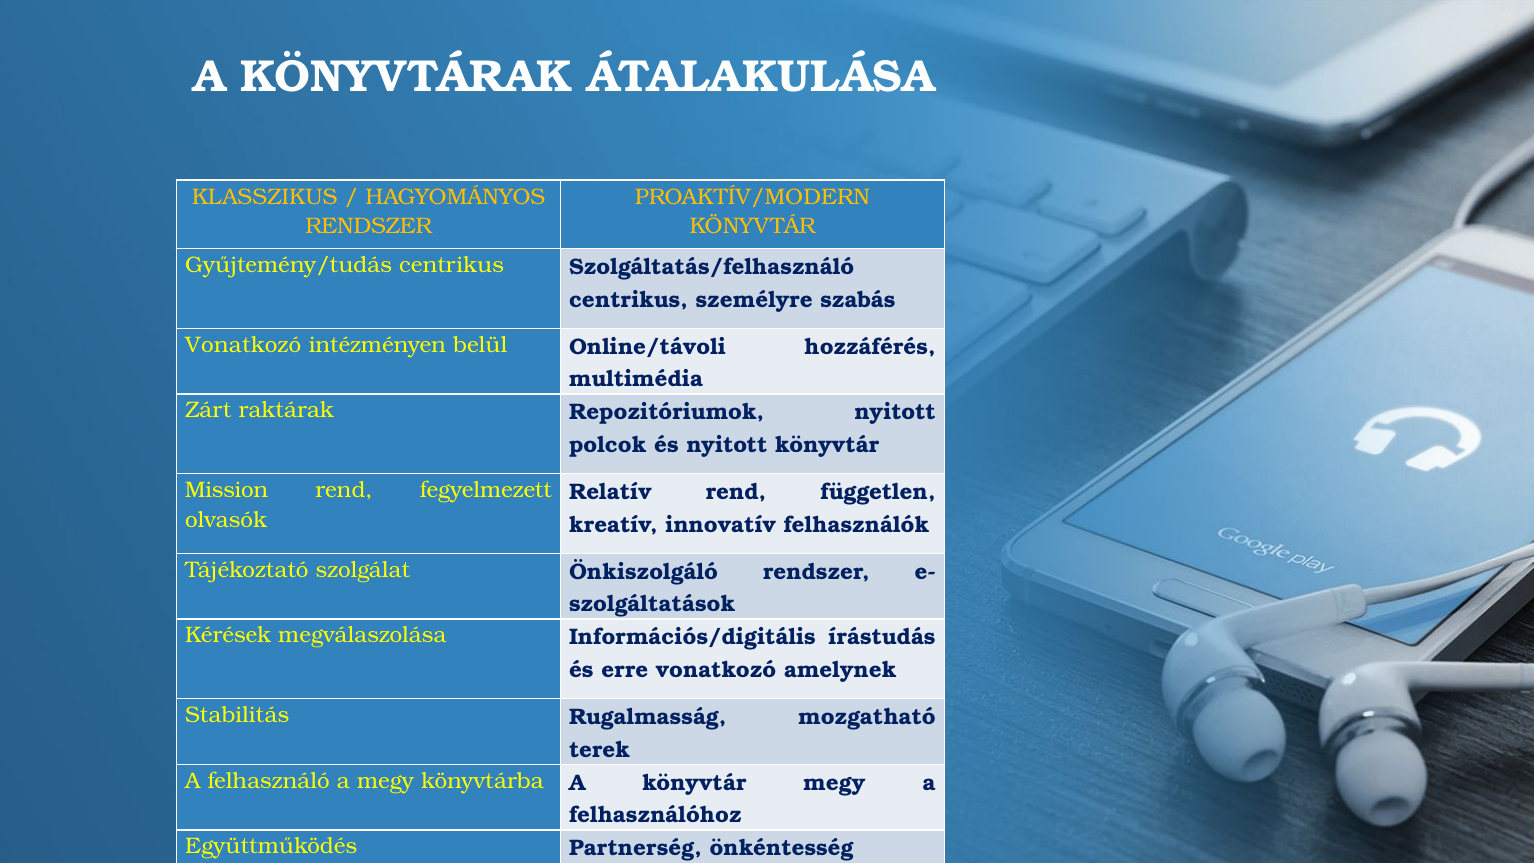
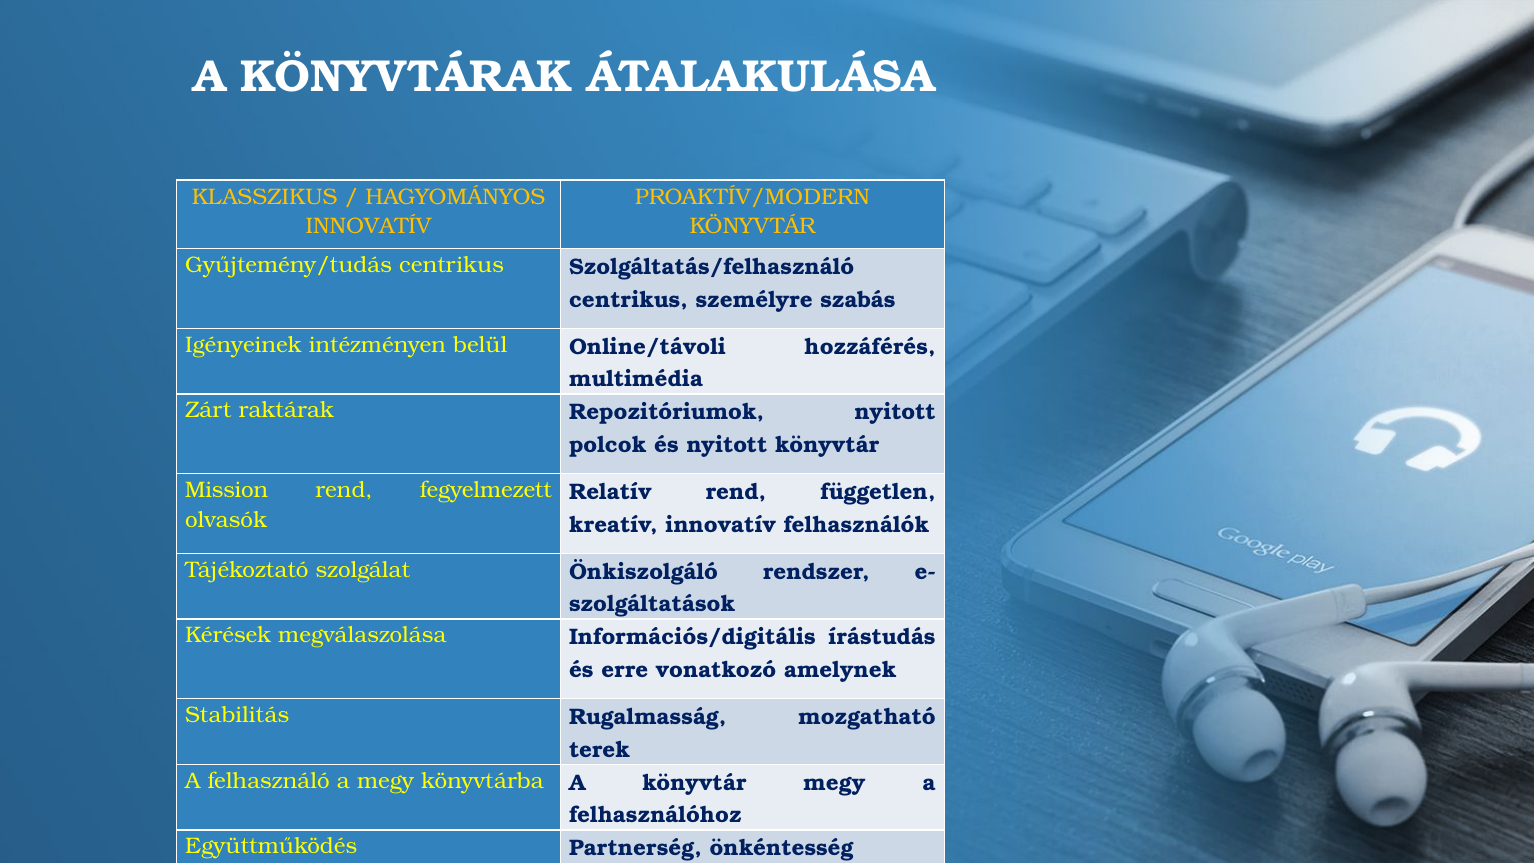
RENDSZER: RENDSZER -> INNOVATÍV (369, 227)
Vonatkozó: Vonatkozó -> Igényeinek (243, 345)
